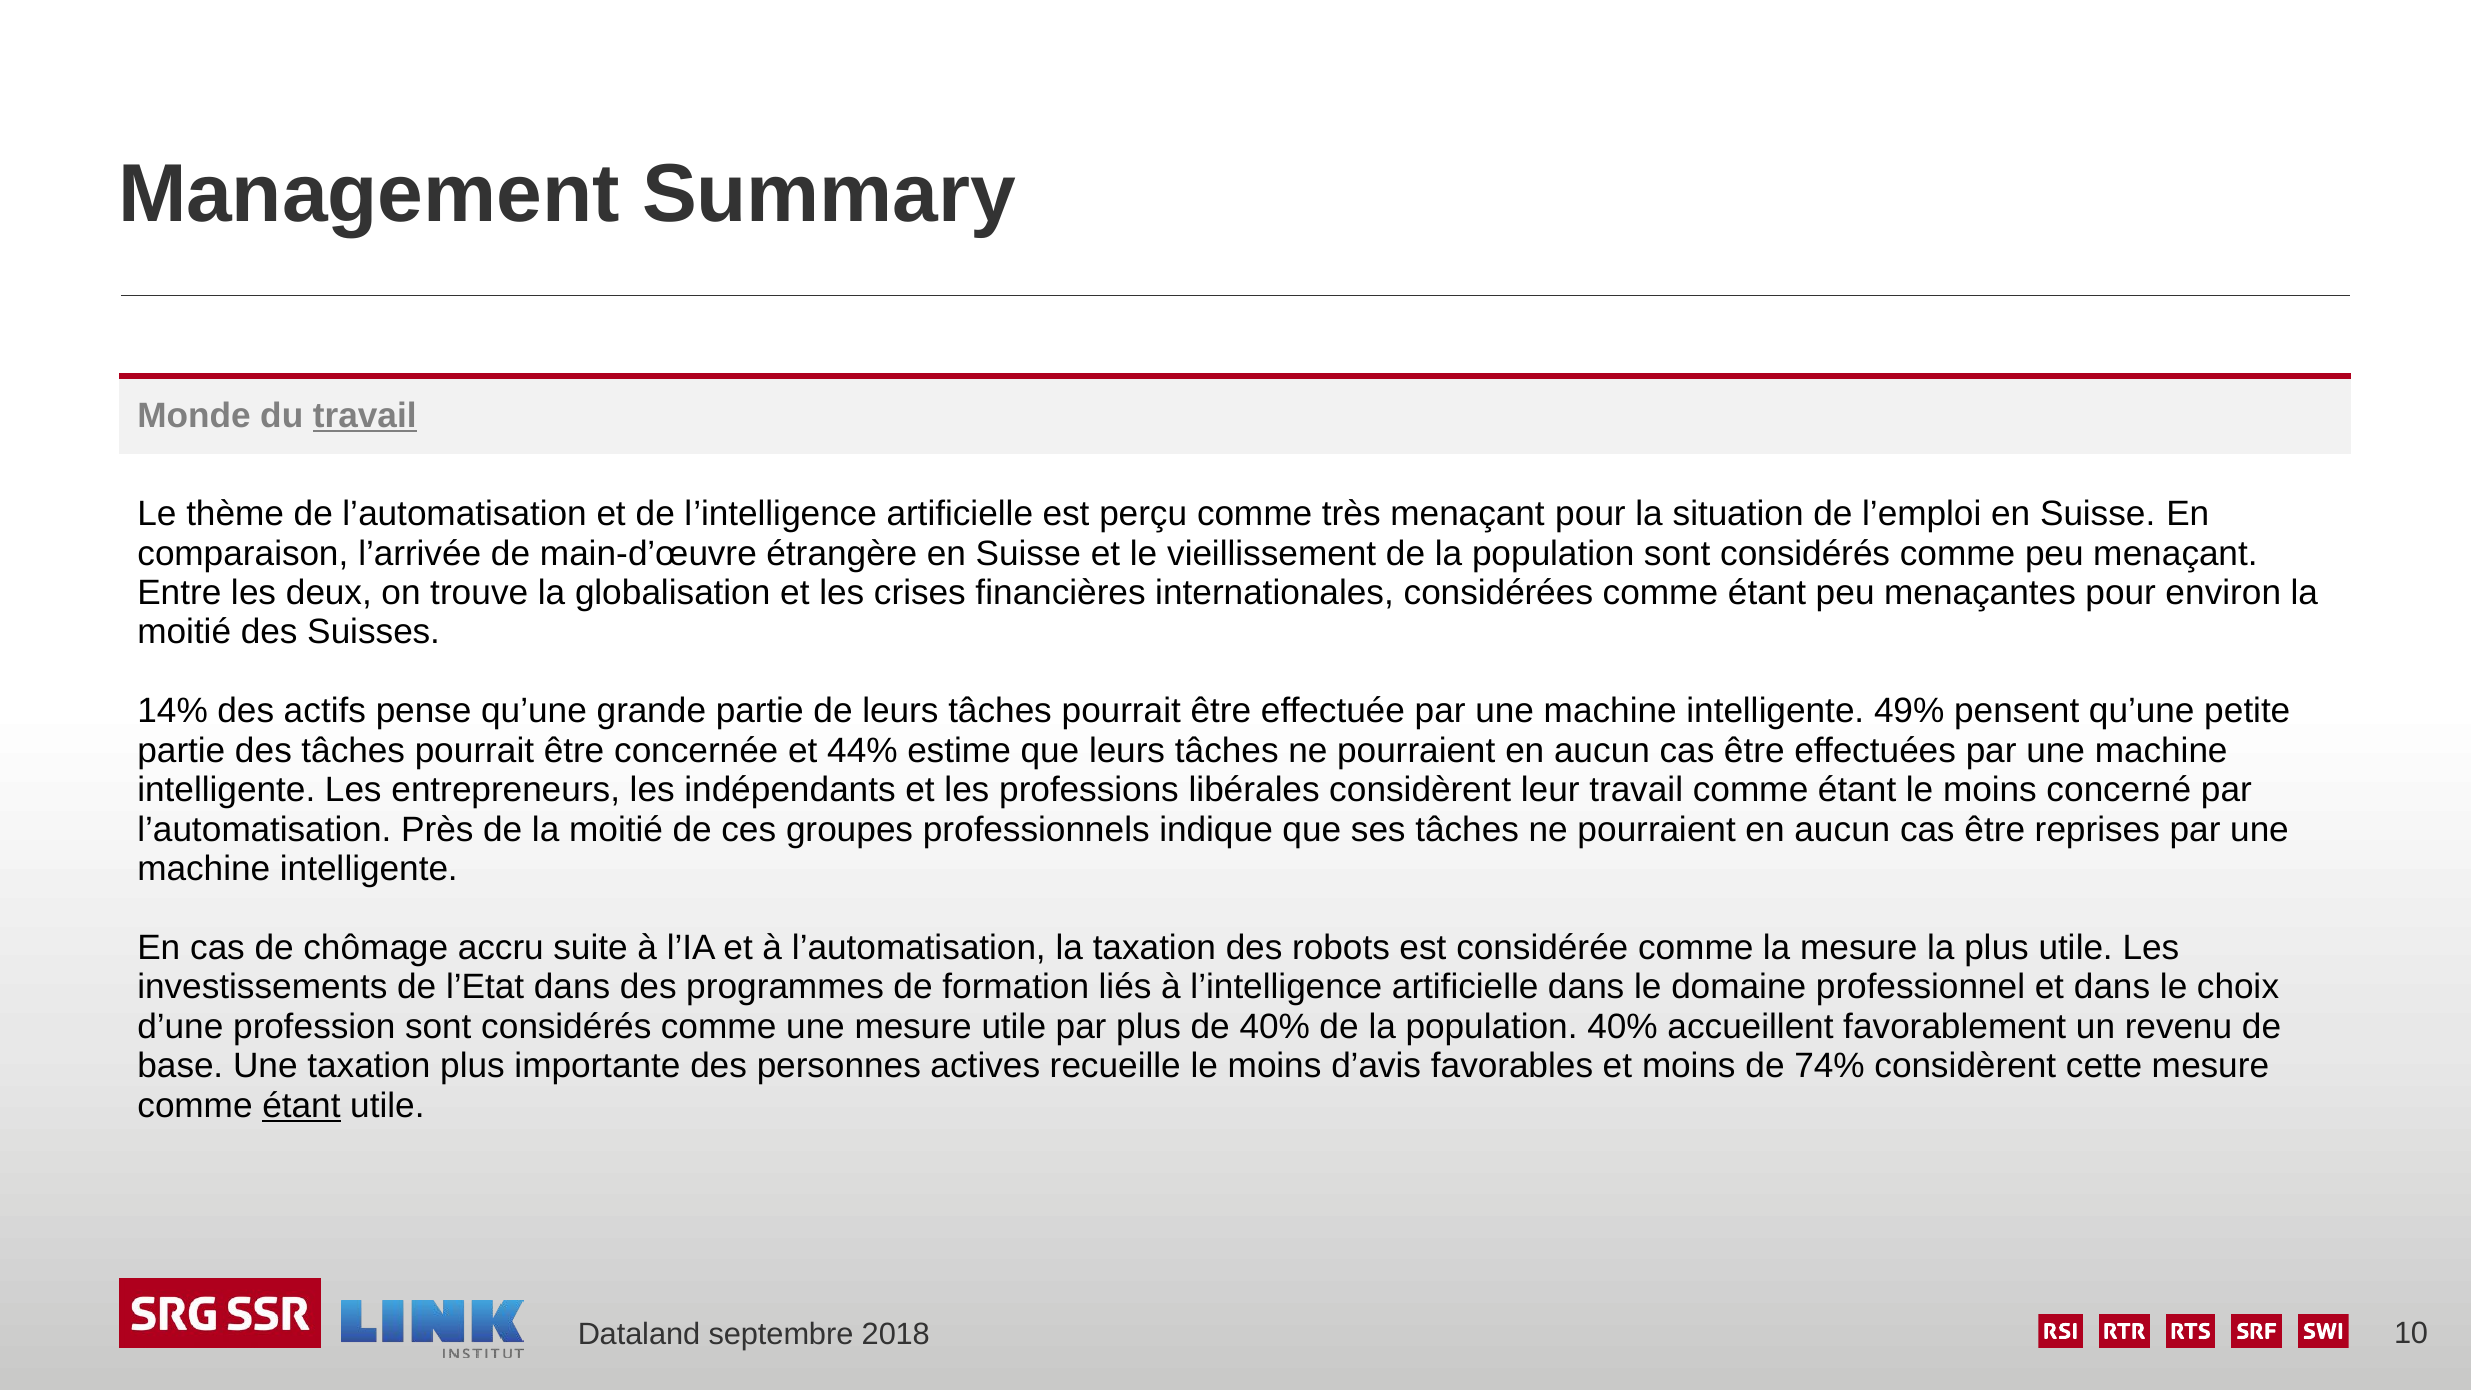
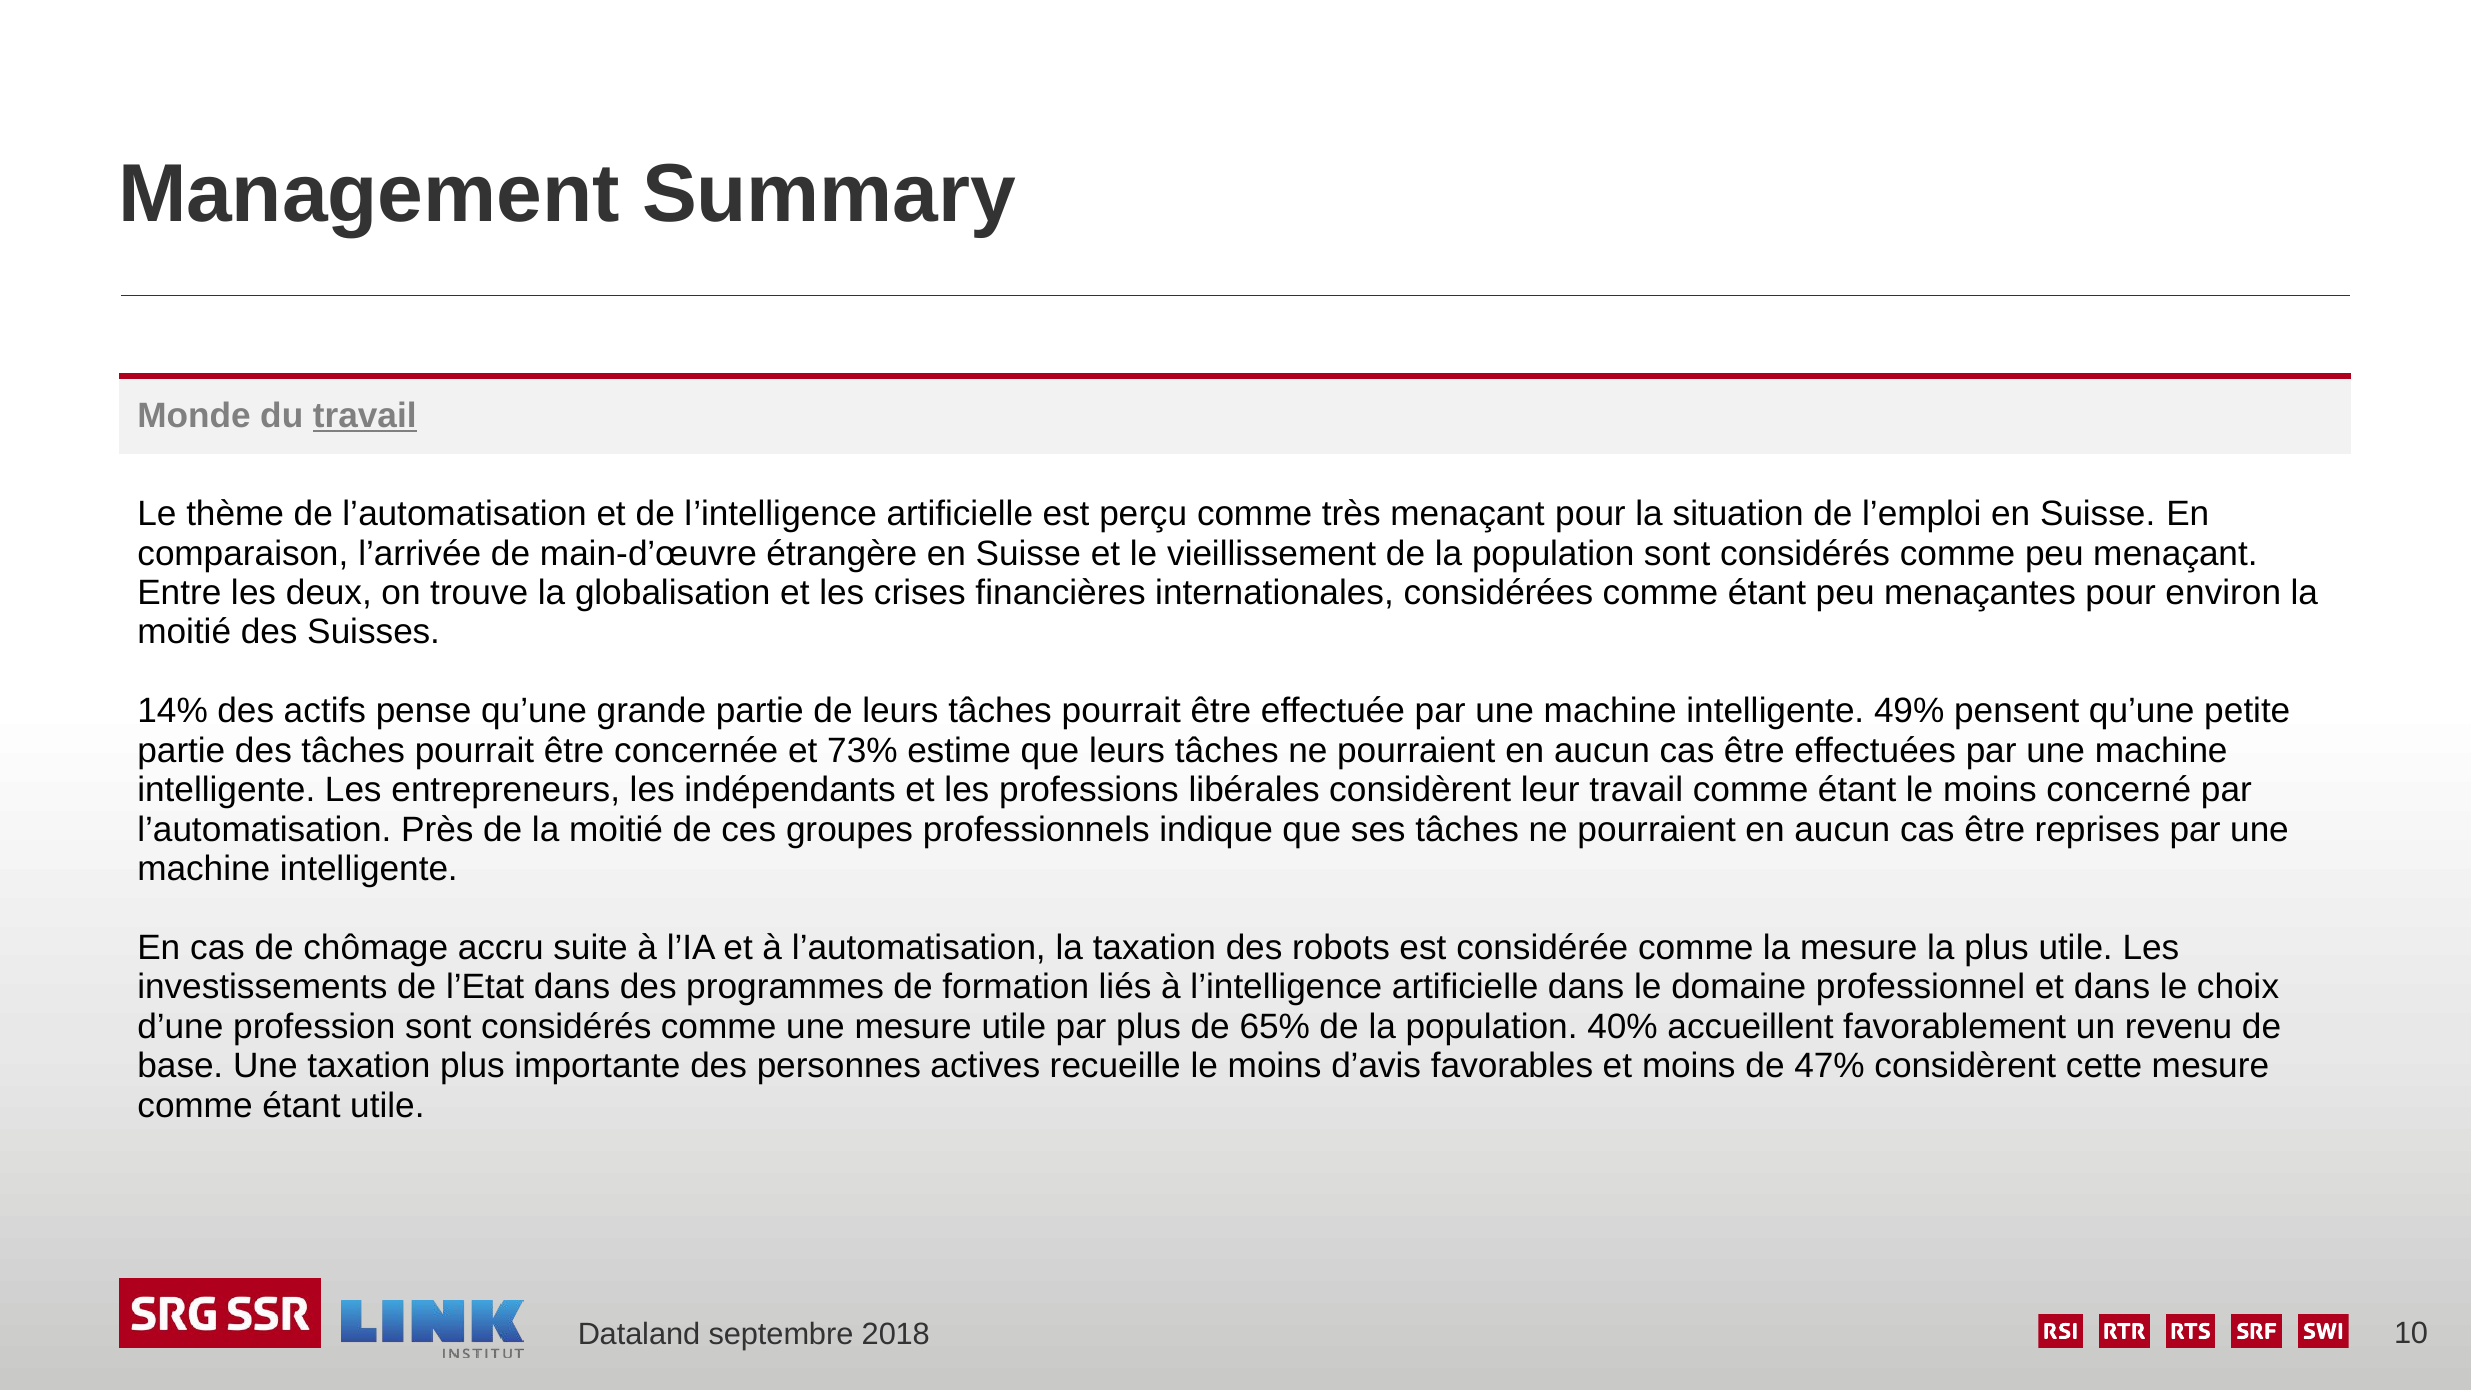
44%: 44% -> 73% (862, 751)
de 40%: 40% -> 65% (1275, 1027)
74%: 74% -> 47% (1829, 1067)
étant underline: present -> none (301, 1106)
